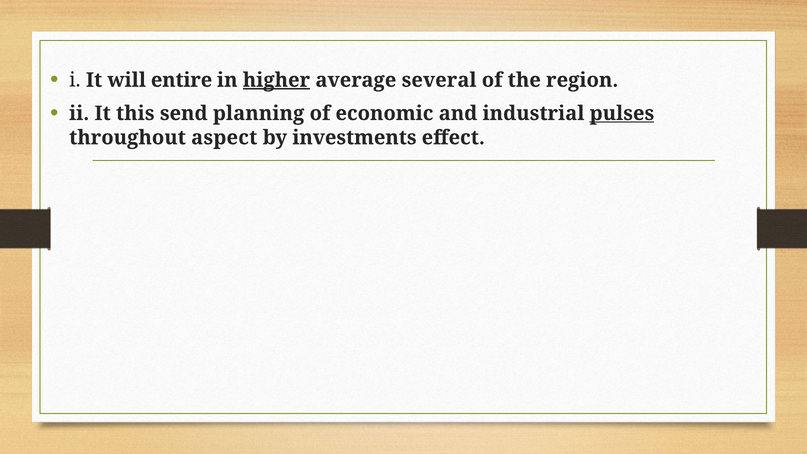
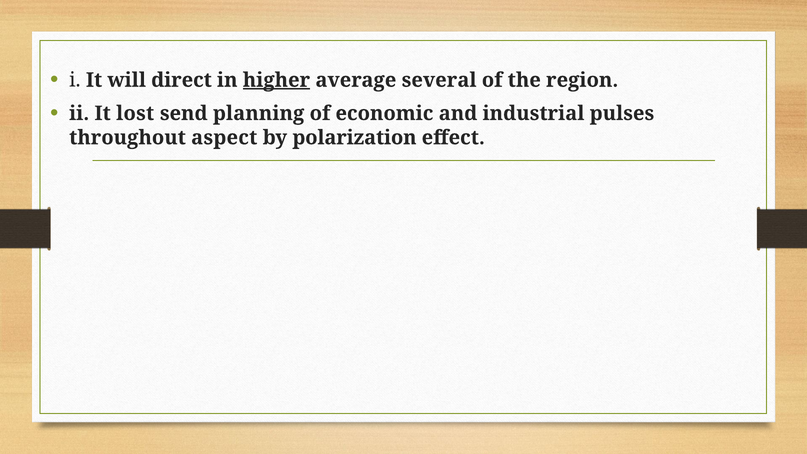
entire: entire -> direct (181, 80)
this: this -> lost (135, 113)
pulses underline: present -> none (622, 113)
investments: investments -> polarization (354, 138)
